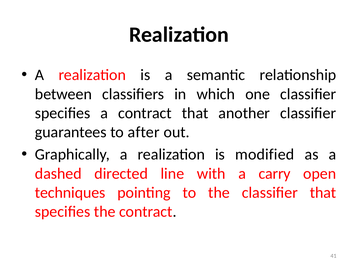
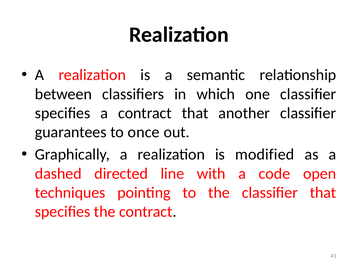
after: after -> once (144, 132)
carry: carry -> code (274, 174)
